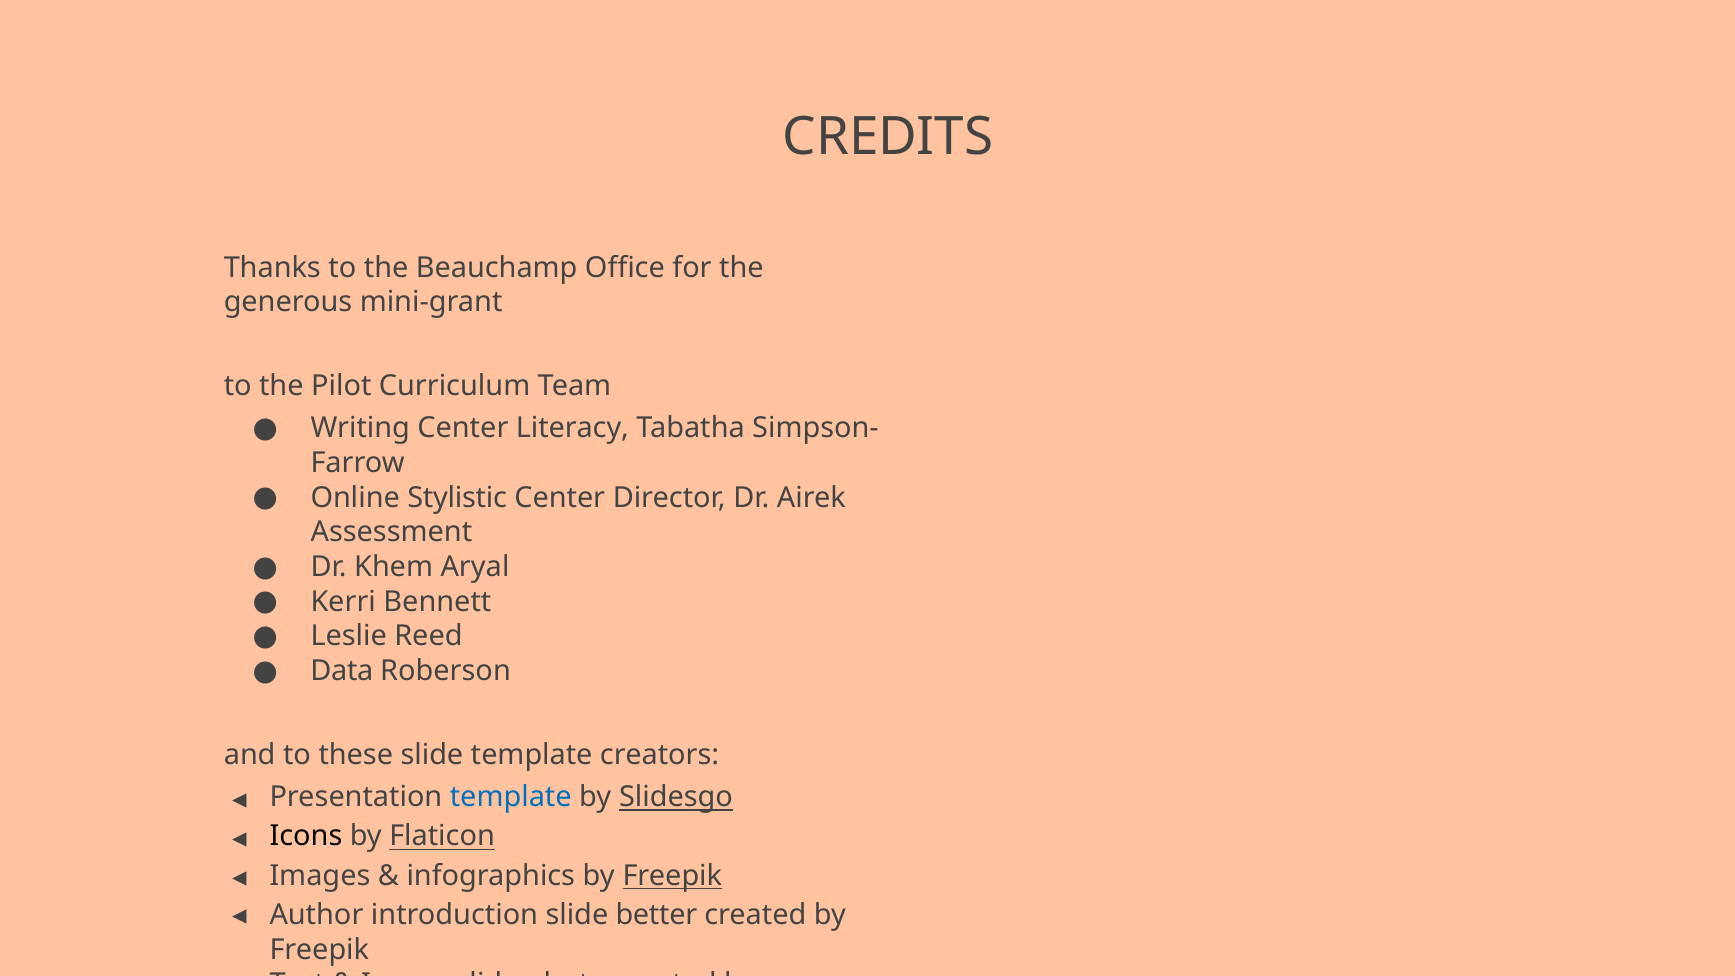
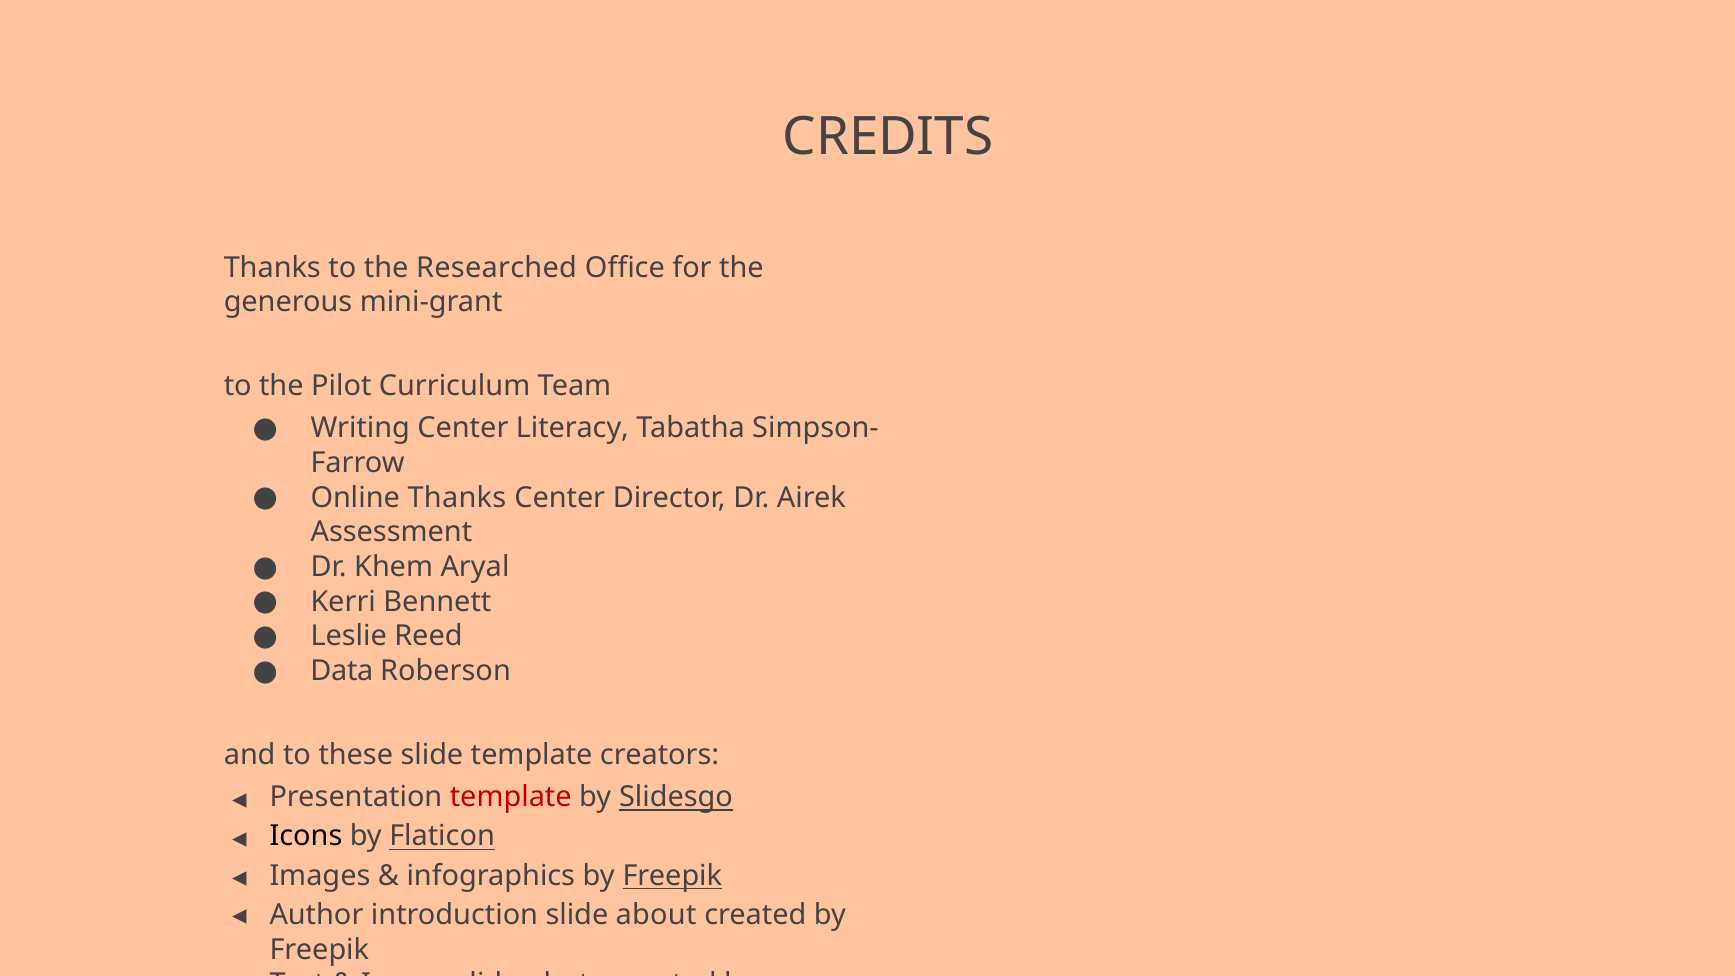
Beauchamp: Beauchamp -> Researched (497, 268)
Online Stylistic: Stylistic -> Thanks (457, 498)
template colour: blue -> red (511, 797)
better: better -> about (656, 915)
